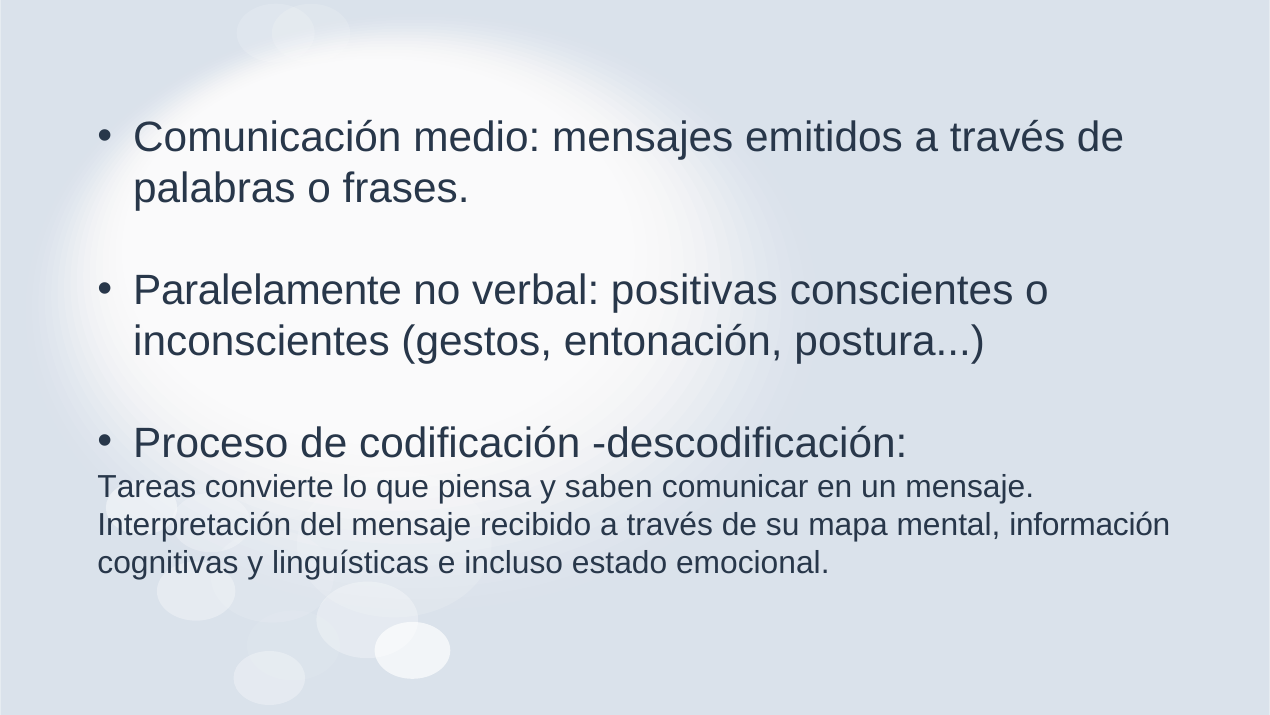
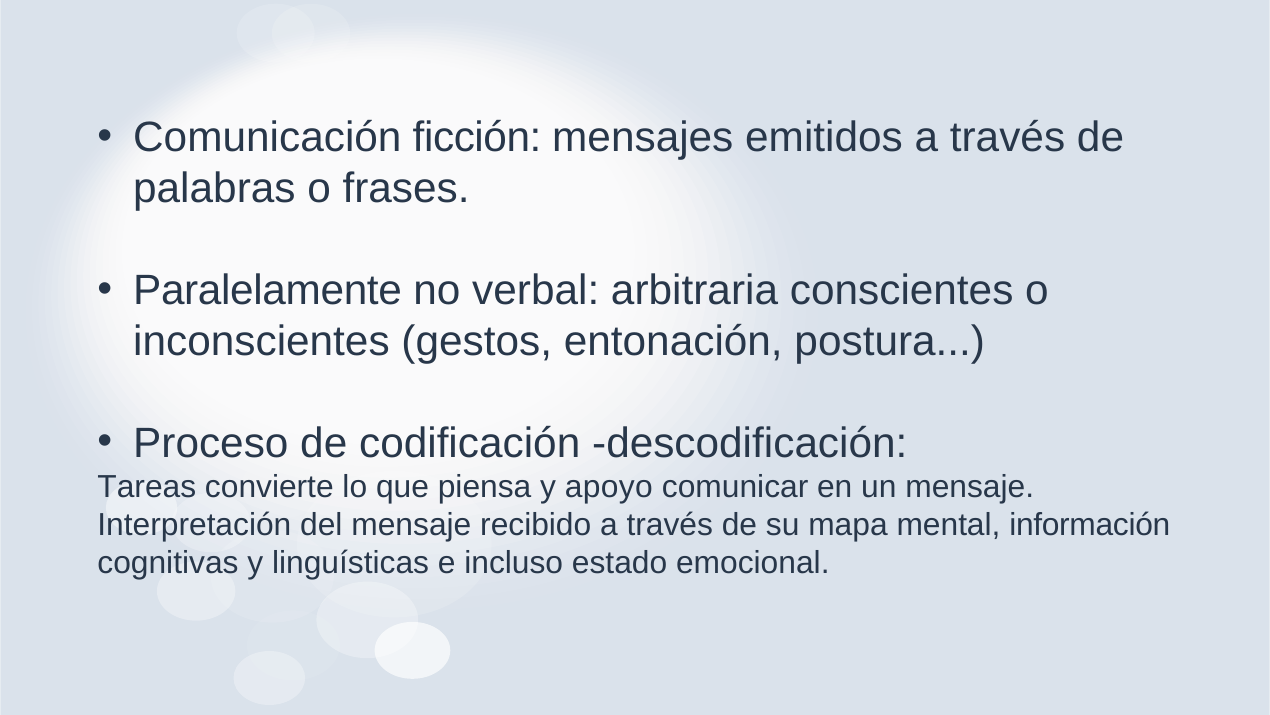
medio: medio -> ficción (477, 138)
positivas: positivas -> arbitraria (695, 290)
saben: saben -> apoyo (609, 486)
